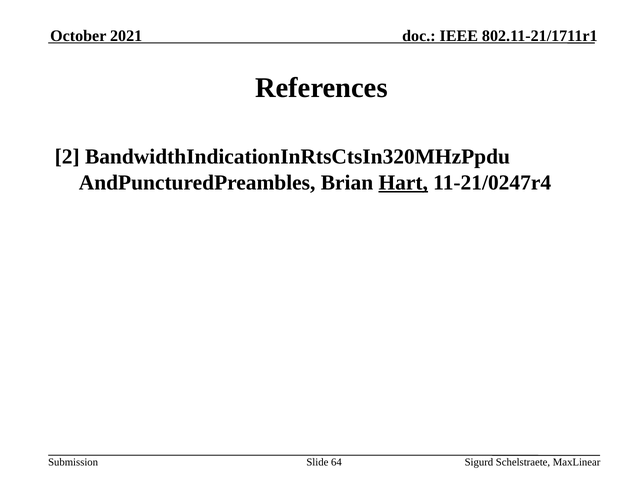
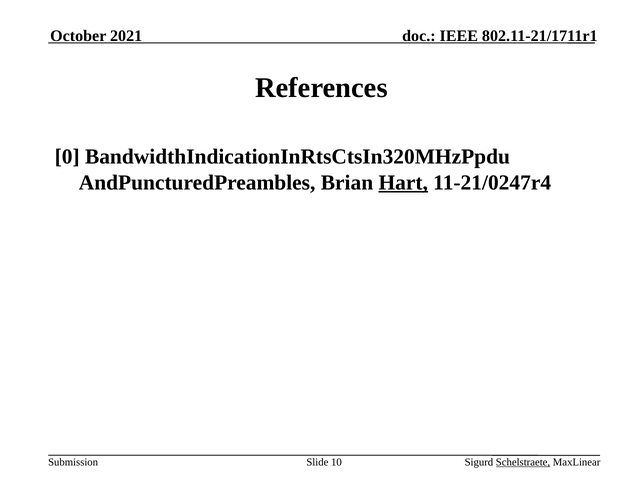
2: 2 -> 0 (67, 157)
64: 64 -> 10 (336, 463)
Schelstraete underline: none -> present (523, 463)
